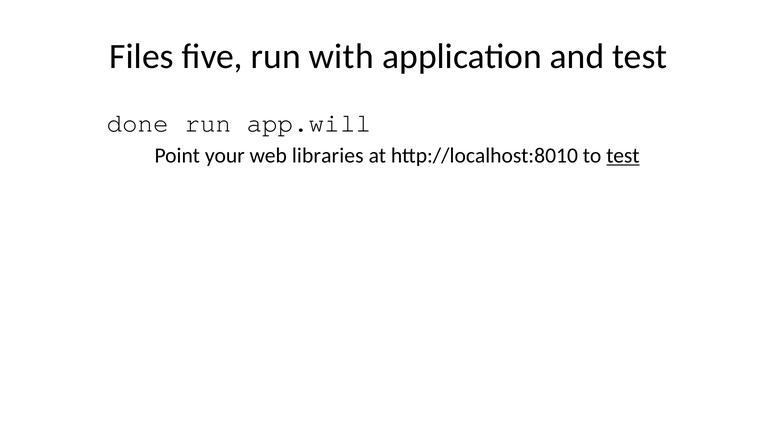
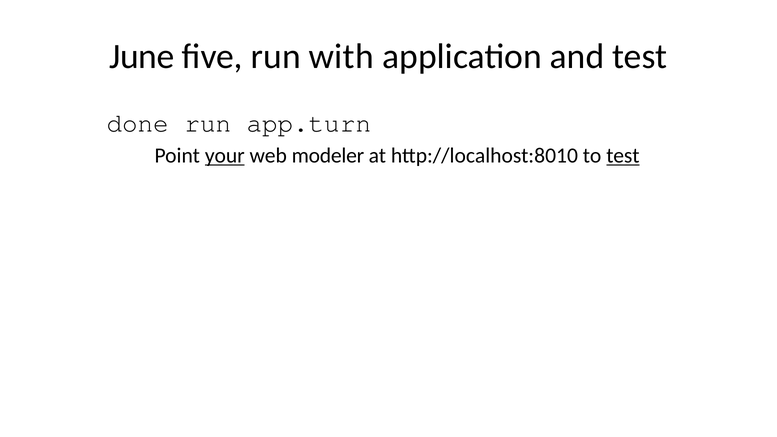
Files: Files -> June (142, 56)
app.will: app.will -> app.turn (309, 123)
your underline: none -> present (225, 156)
libraries: libraries -> modeler (328, 156)
